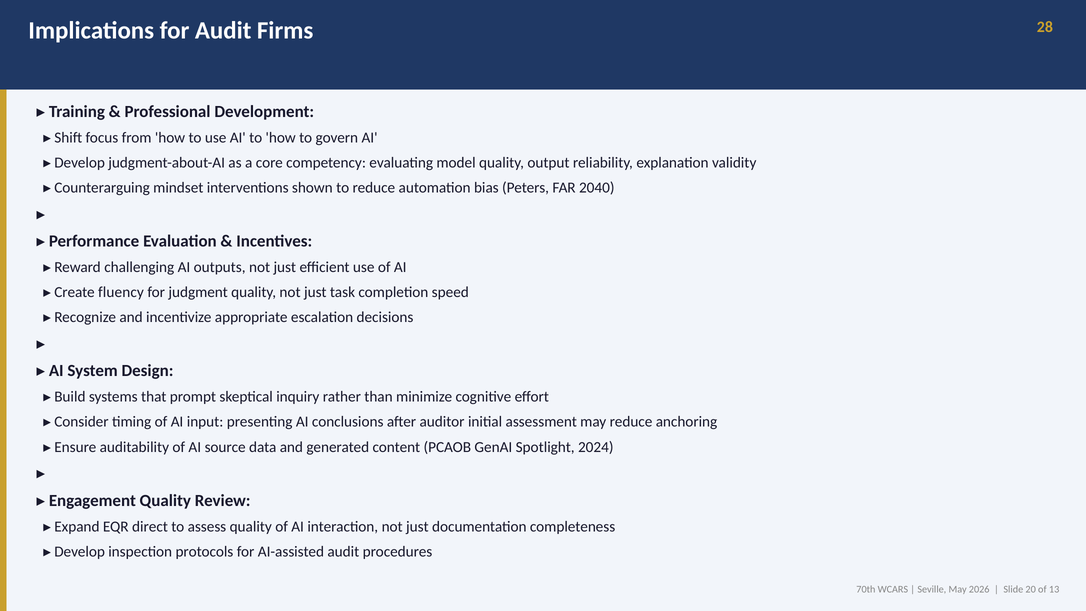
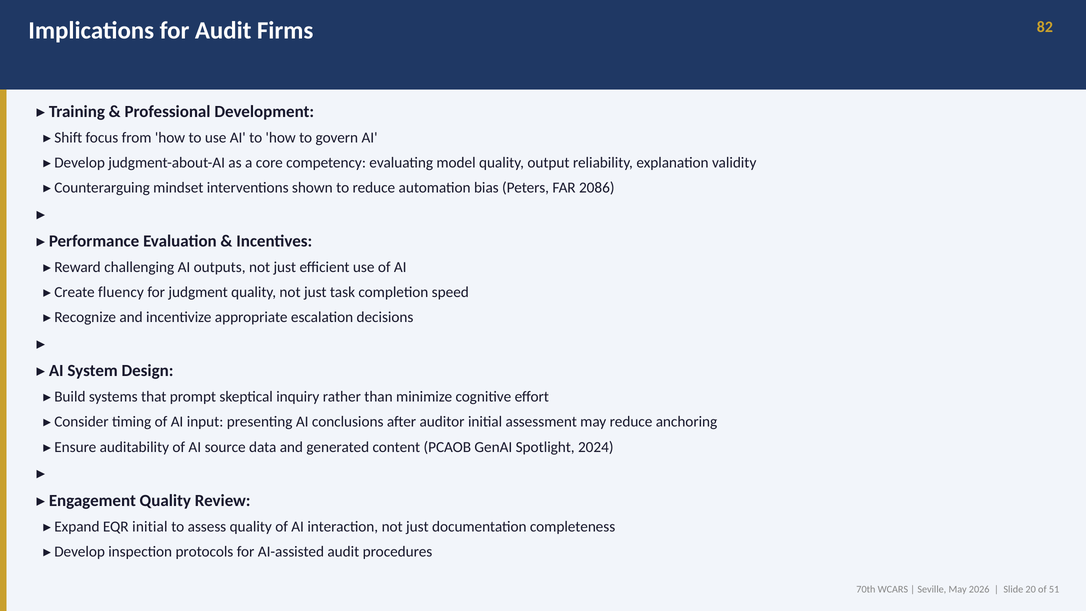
28: 28 -> 82 (1045, 27)
2040: 2040 -> 2086 (597, 188)
EQR direct: direct -> initial (150, 527)
13: 13 -> 51 (1054, 589)
